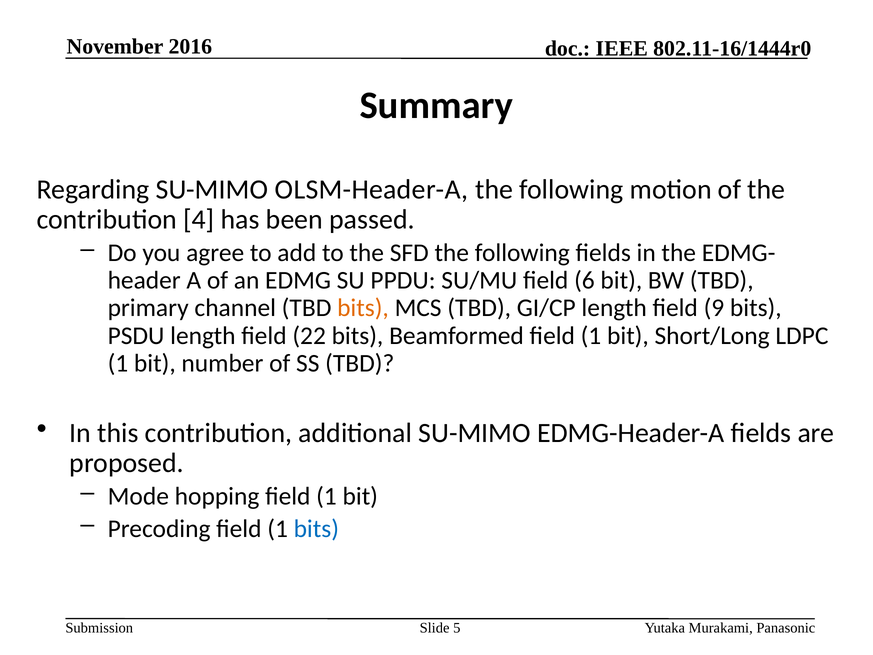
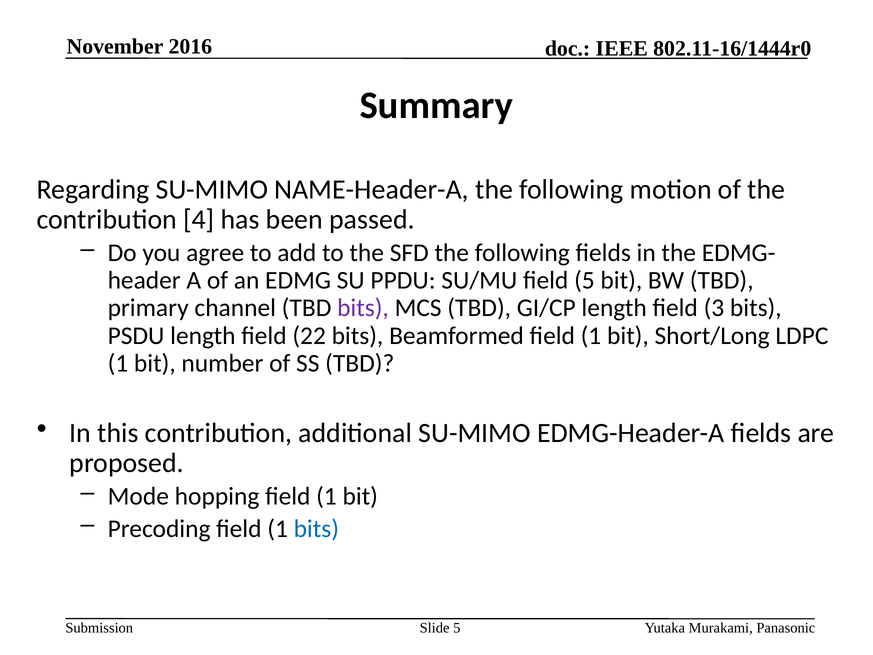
OLSM-Header-A: OLSM-Header-A -> NAME-Header-A (372, 190)
field 6: 6 -> 5 (584, 280)
bits colour: orange -> purple (363, 308)
9: 9 -> 3 (714, 308)
